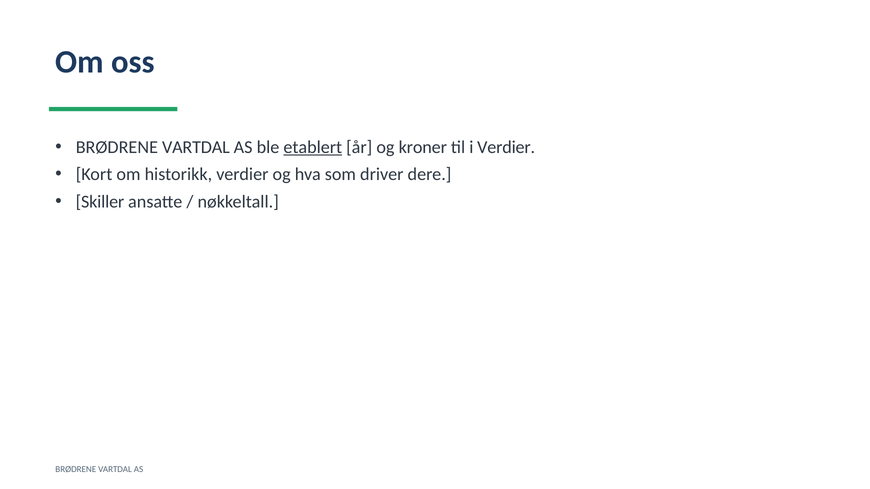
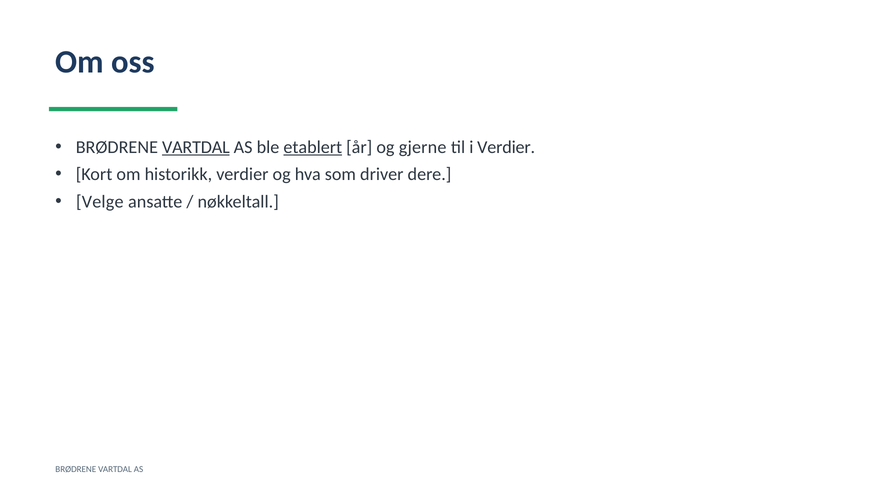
VARTDAL underline: none -> present (196, 147)
kroner: kroner -> gjerne (423, 147)
Skiller: Skiller -> Velge (100, 202)
